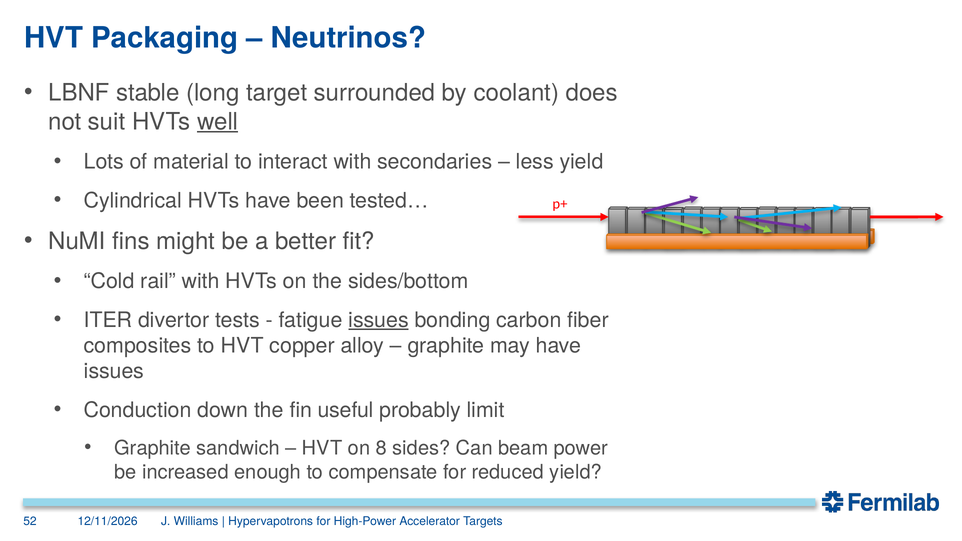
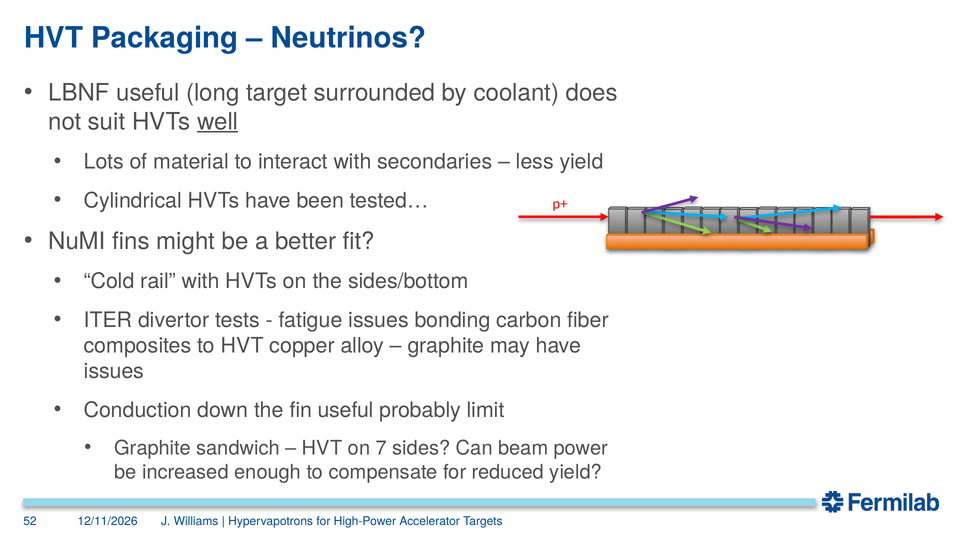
LBNF stable: stable -> useful (148, 93)
issues underline: present -> none (379, 320)
8: 8 -> 7 (381, 448)
